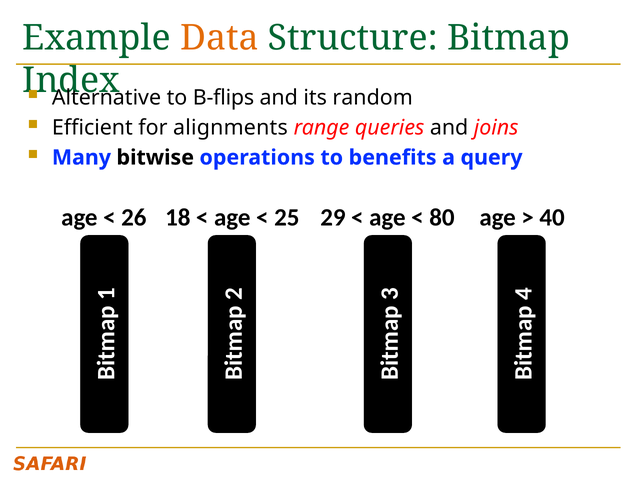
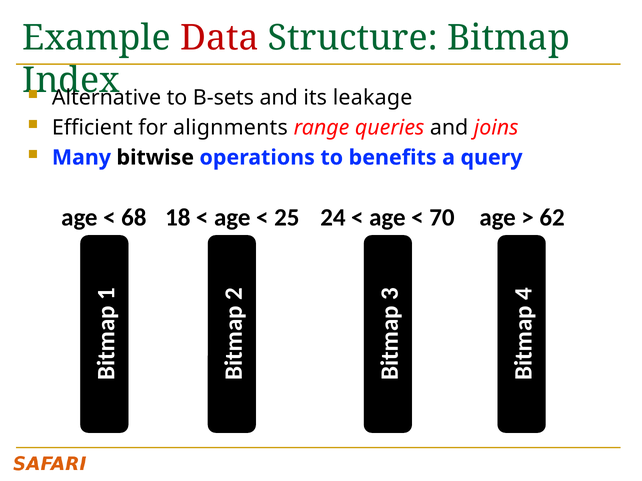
Data colour: orange -> red (219, 38)
B-flips: B-flips -> B-sets (223, 98)
random: random -> leakage (373, 98)
26: 26 -> 68 (134, 218)
29: 29 -> 24 (333, 218)
80: 80 -> 70 (442, 218)
40: 40 -> 62 (552, 218)
